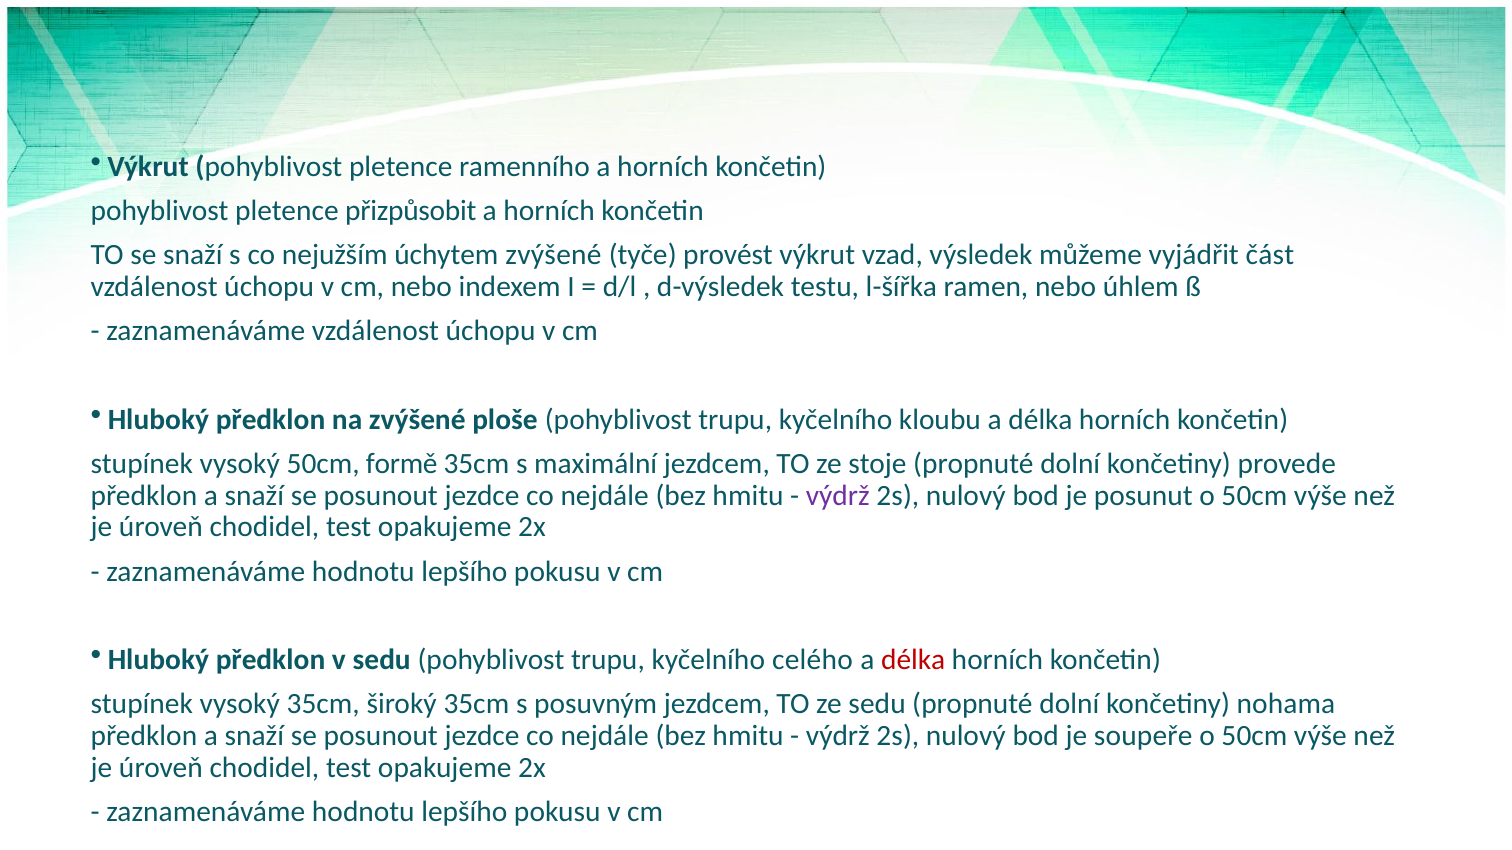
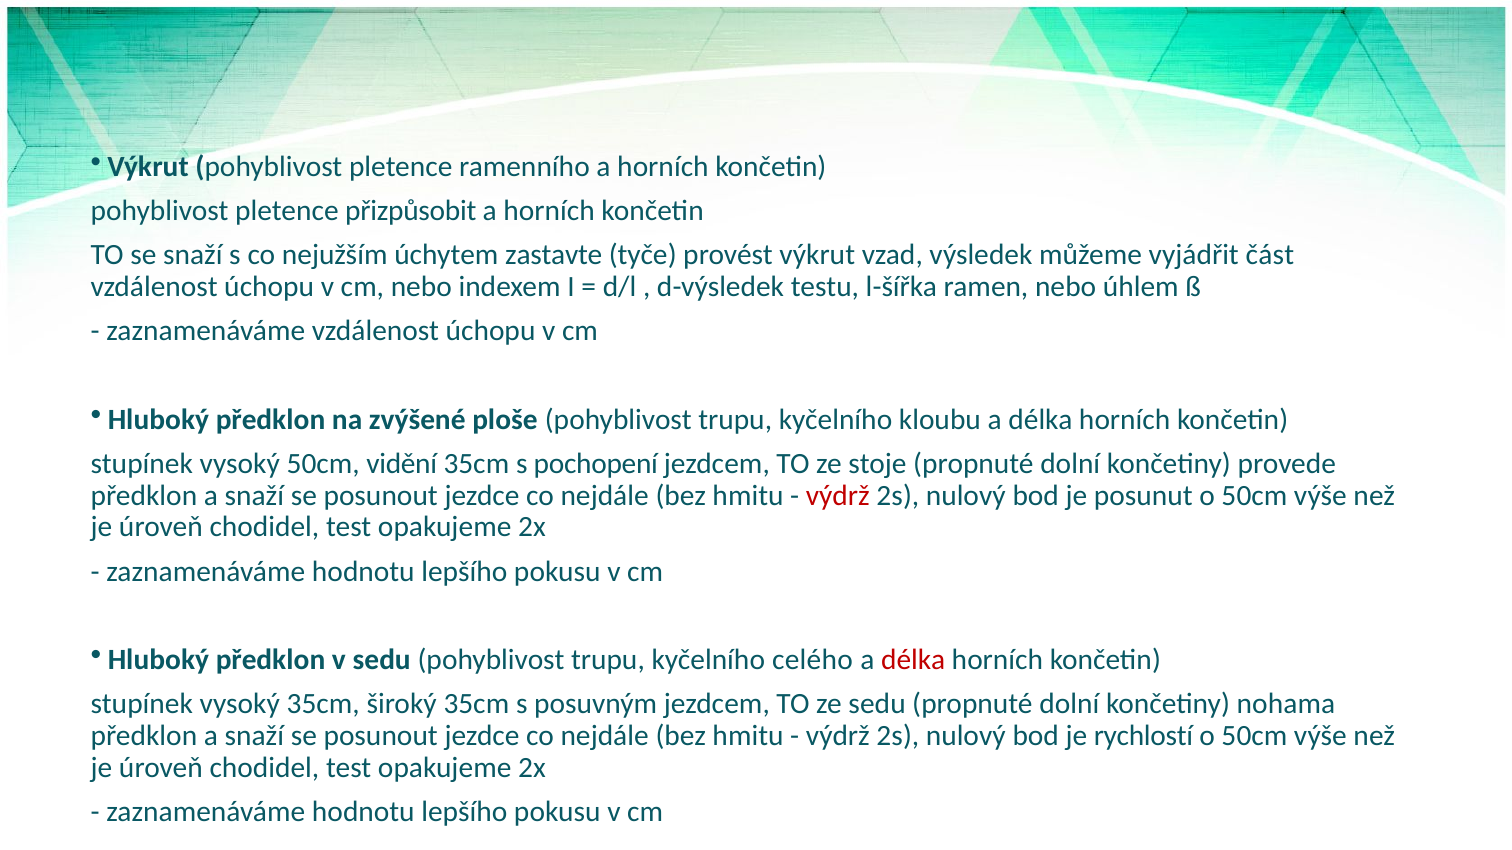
úchytem zvýšené: zvýšené -> zastavte (554, 255)
formě: formě -> vidění (402, 464)
maximální: maximální -> pochopení (596, 464)
výdrž colour: purple -> red (838, 496)
soupeře: soupeře -> rychlostí (1143, 736)
